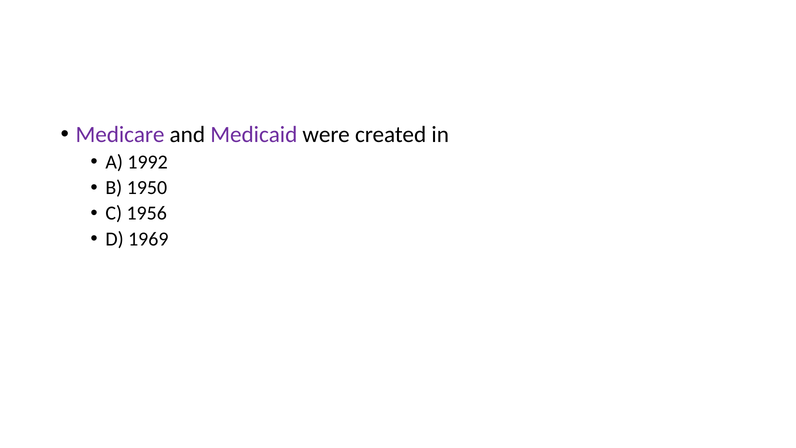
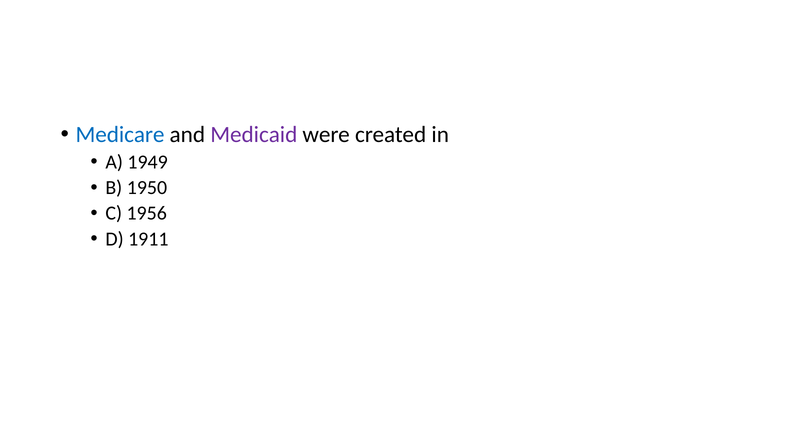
Medicare colour: purple -> blue (120, 135)
1992: 1992 -> 1949 (148, 162)
1969: 1969 -> 1911 (148, 239)
